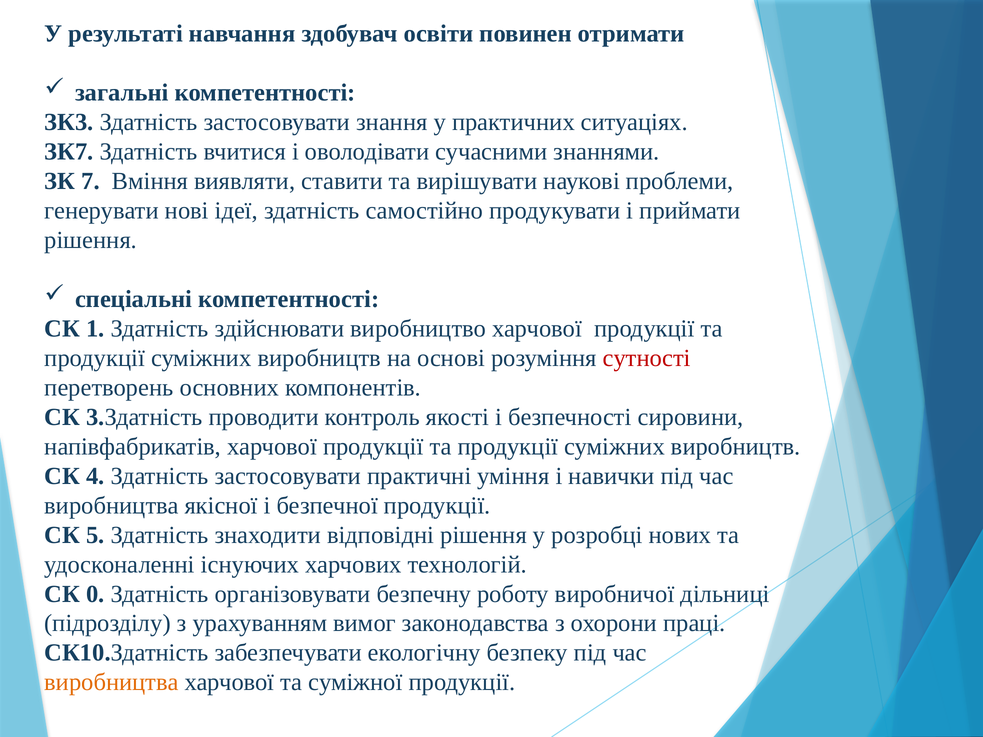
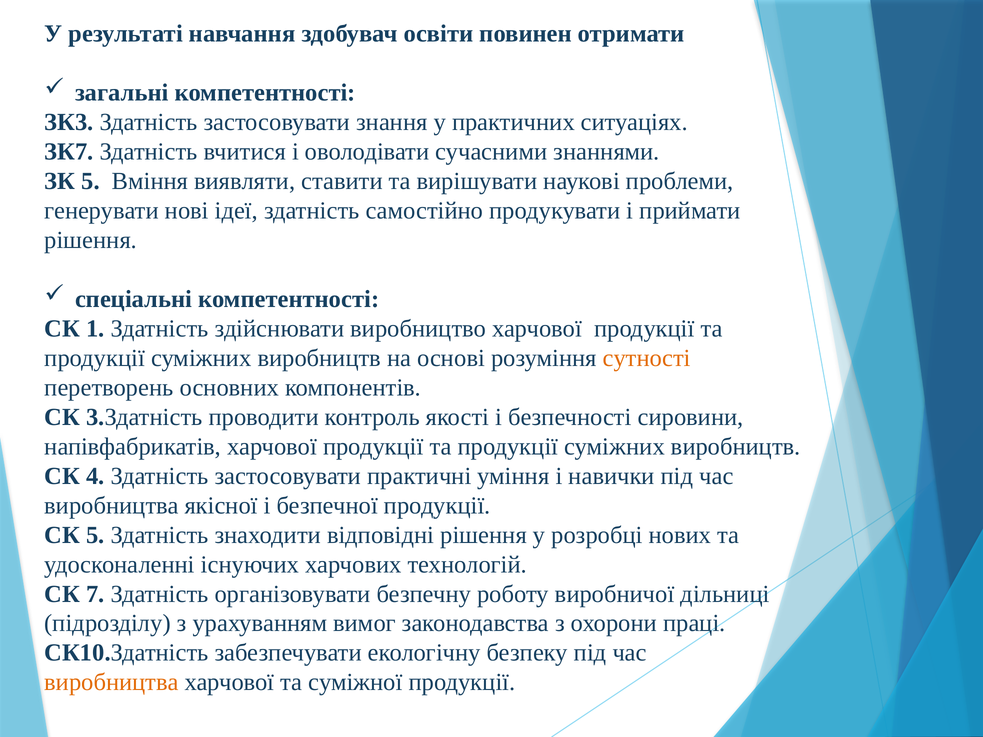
ЗК 7: 7 -> 5 (91, 181)
сутності colour: red -> orange (647, 358)
0: 0 -> 7 (95, 594)
